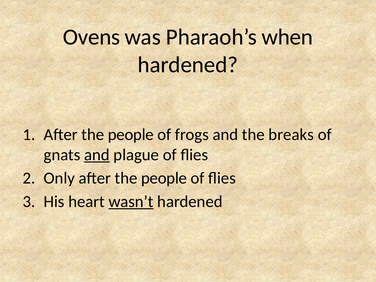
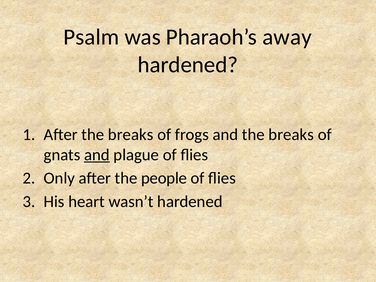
Ovens: Ovens -> Psalm (91, 37)
when: when -> away (287, 37)
people: people -> breaks (131, 135)
wasn’t underline: present -> none (131, 202)
